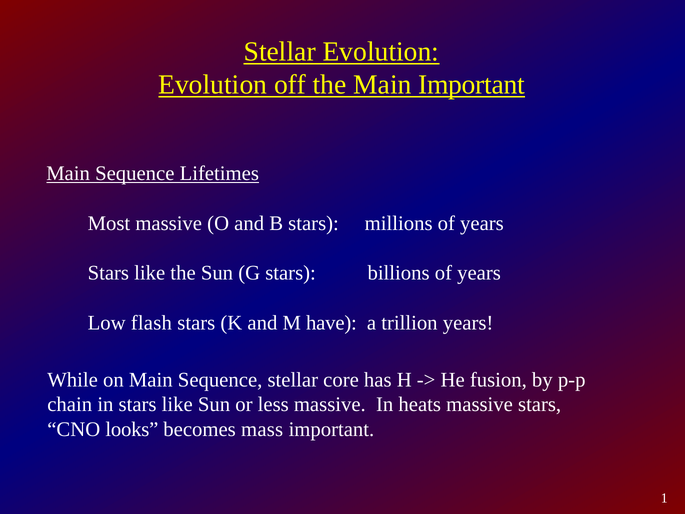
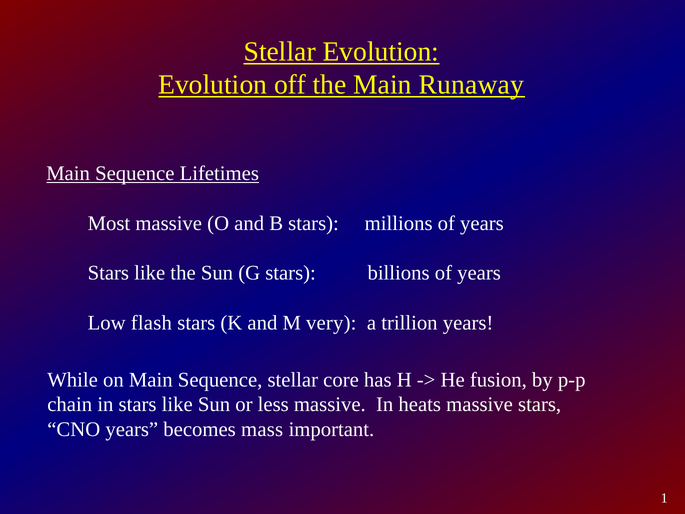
Main Important: Important -> Runaway (471, 85)
have: have -> very (331, 323)
CNO looks: looks -> years (132, 429)
